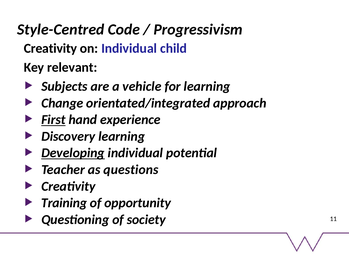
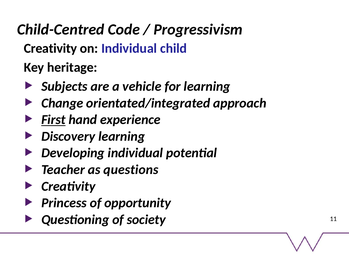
Style-Centred: Style-Centred -> Child-Centred (61, 29)
relevant: relevant -> heritage (72, 67)
Developing underline: present -> none (73, 153)
Training: Training -> Princess (64, 203)
